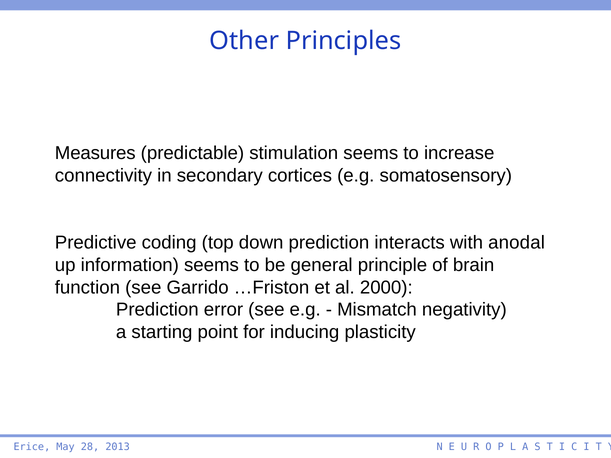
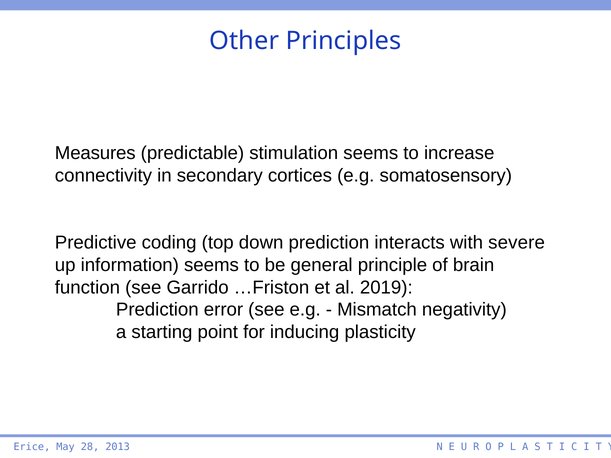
anodal: anodal -> severe (517, 243)
2000: 2000 -> 2019 (386, 288)
